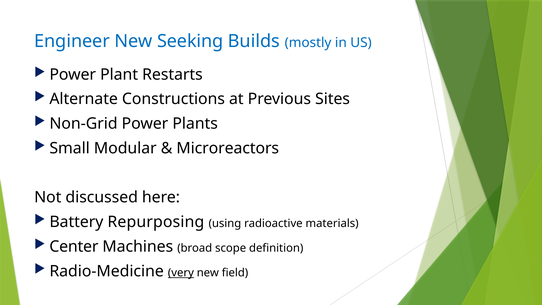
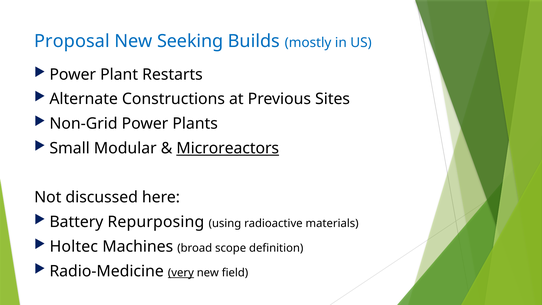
Engineer: Engineer -> Proposal (72, 41)
Microreactors underline: none -> present (228, 148)
Center: Center -> Holtec (74, 247)
